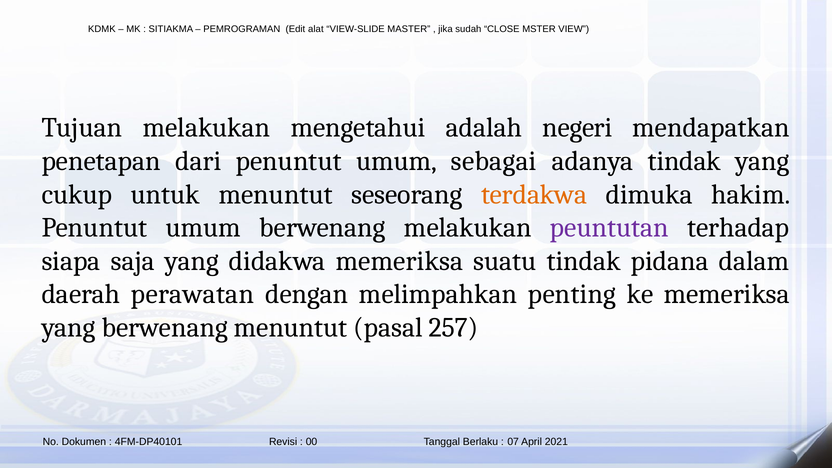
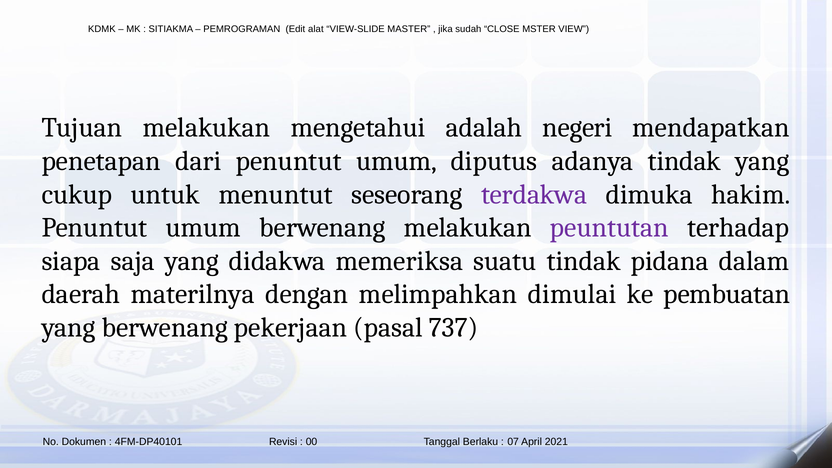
sebagai: sebagai -> diputus (494, 161)
terdakwa colour: orange -> purple (534, 194)
perawatan: perawatan -> materilnya (193, 294)
penting: penting -> dimulai (572, 294)
ke memeriksa: memeriksa -> pembuatan (727, 294)
berwenang menuntut: menuntut -> pekerjaan (291, 328)
257: 257 -> 737 (453, 328)
